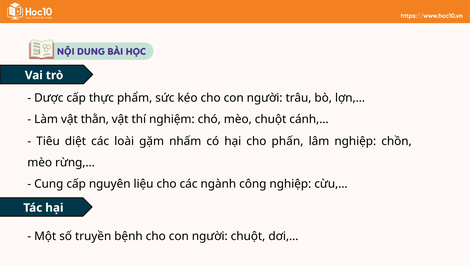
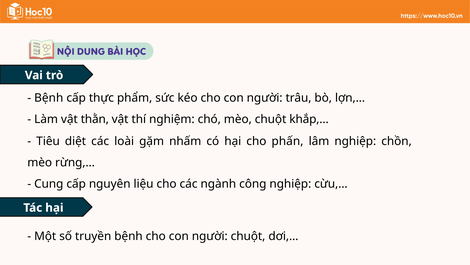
Dược: Dược -> Bệnh (49, 98)
cánh,…: cánh,… -> khắp,… (309, 119)
